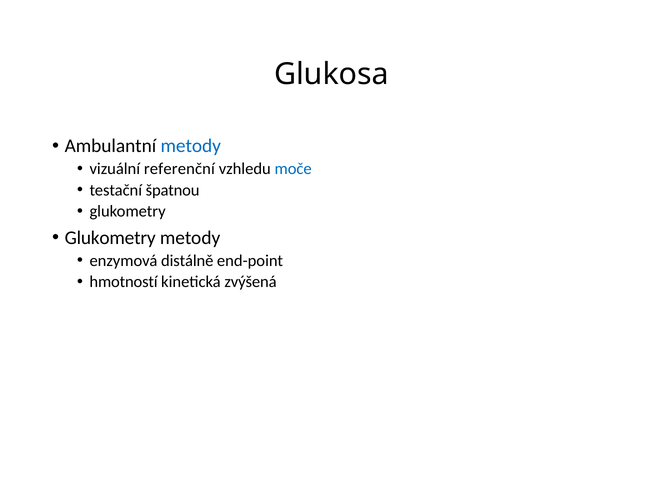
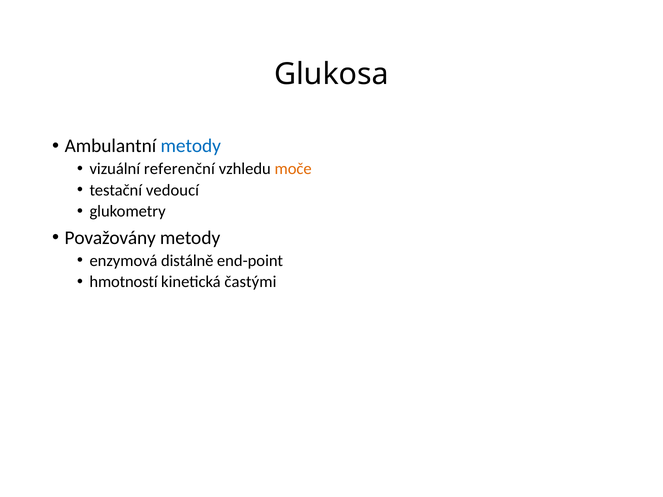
moče colour: blue -> orange (293, 169)
špatnou: špatnou -> vedoucí (172, 190)
Glukometry: Glukometry -> Považovány (110, 238)
zvýšená: zvýšená -> častými (250, 282)
